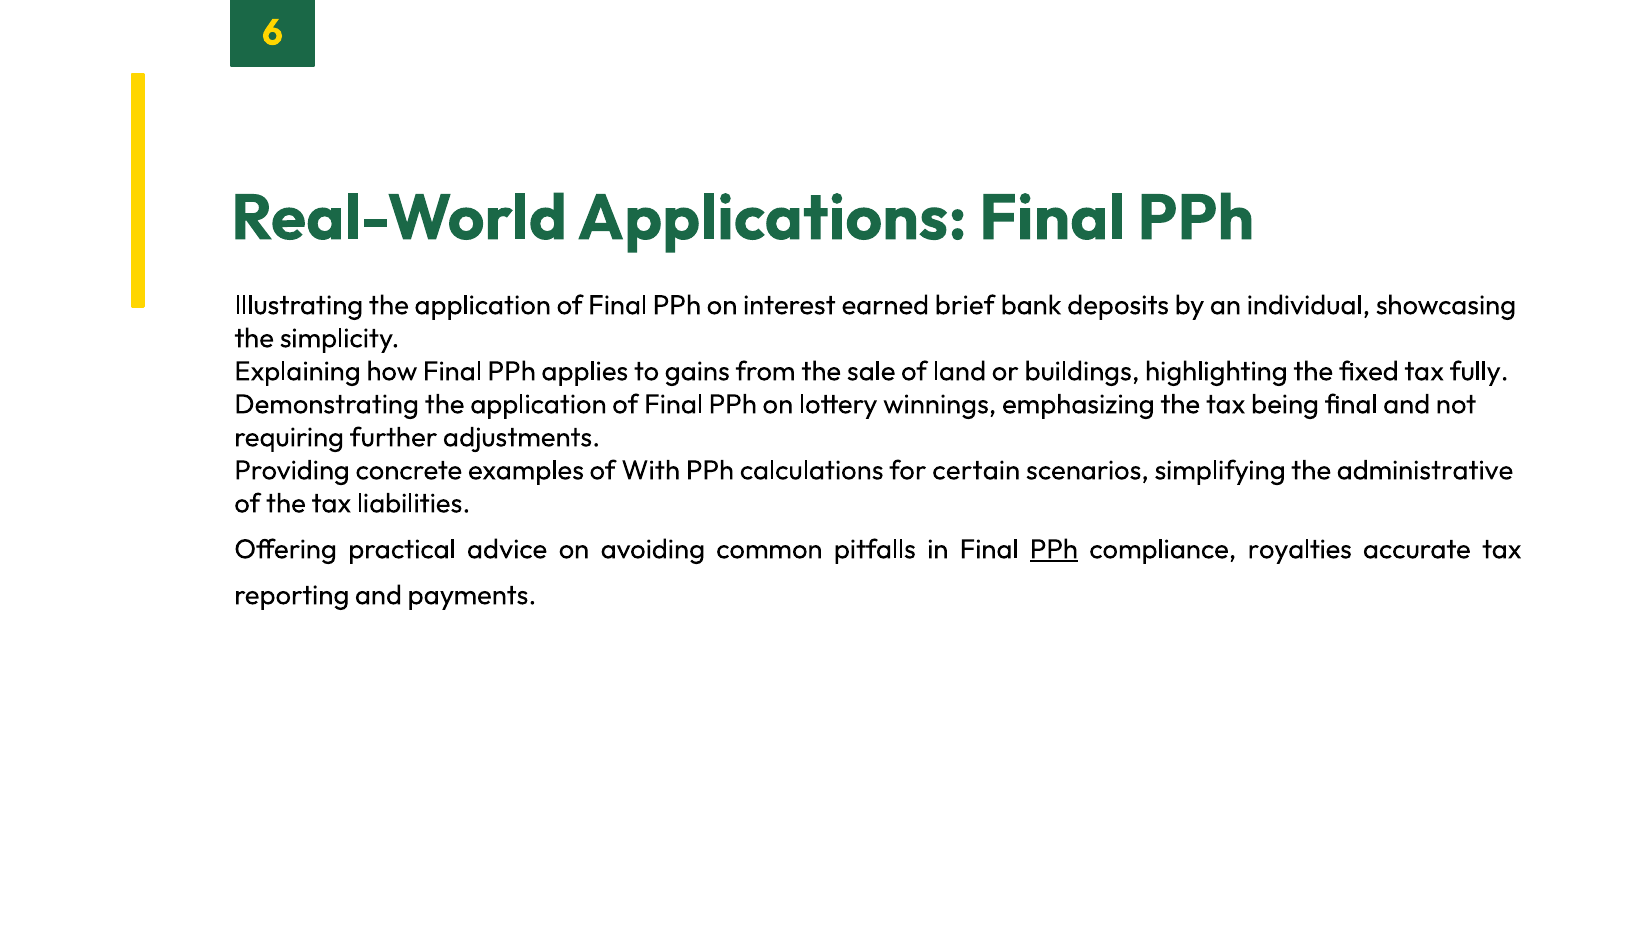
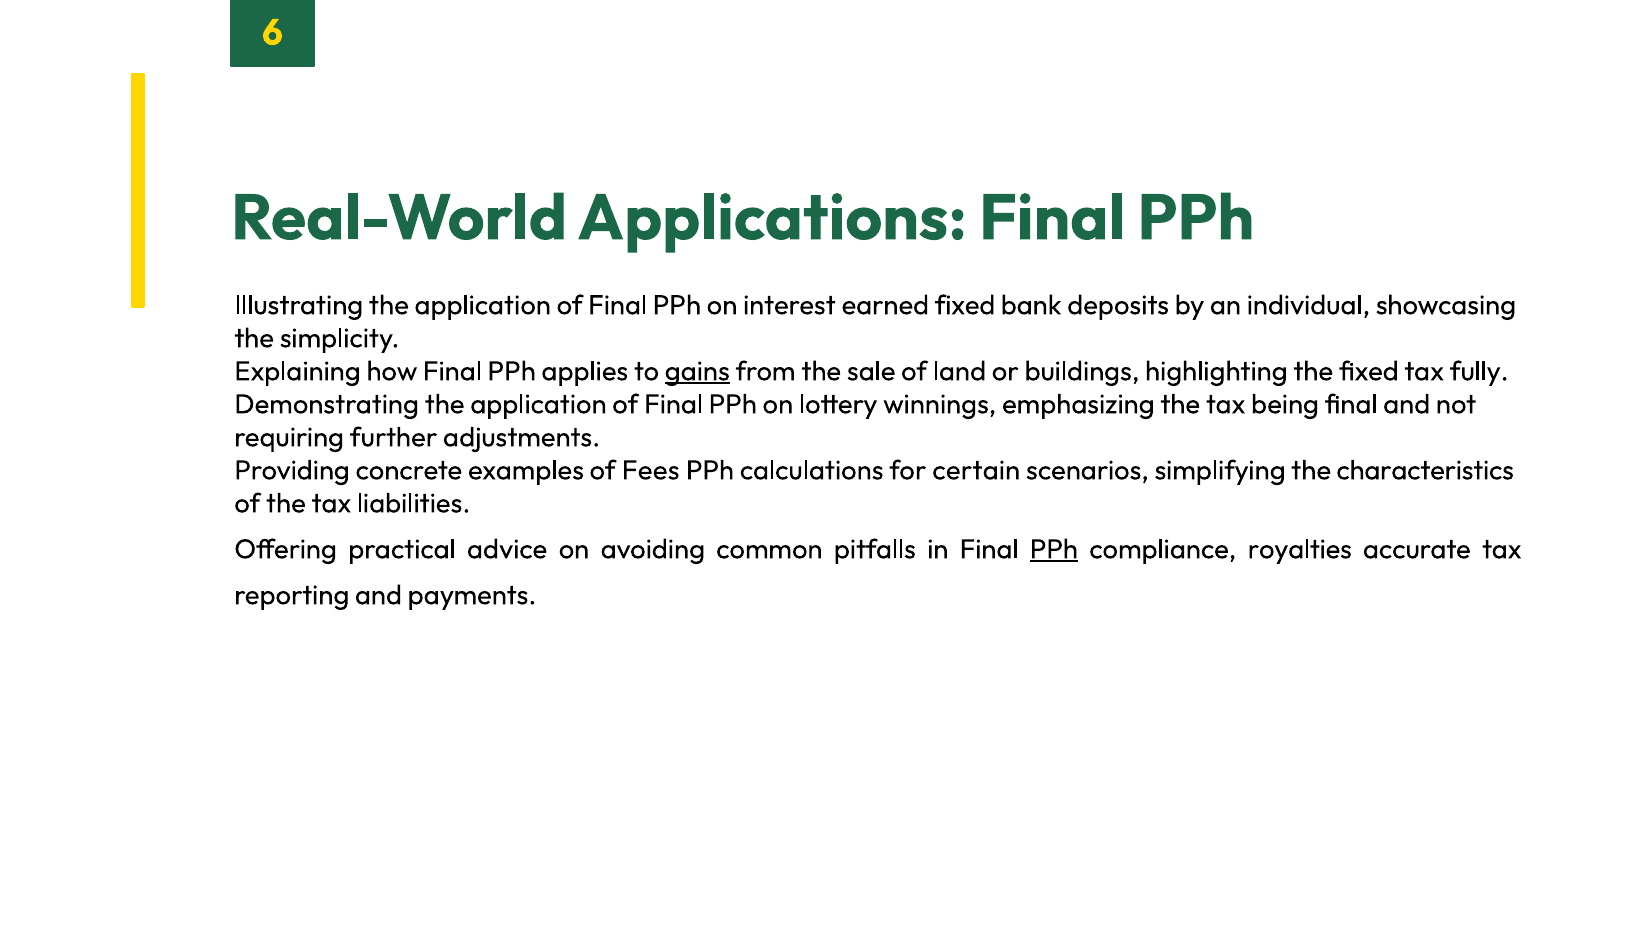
earned brief: brief -> fixed (965, 305)
gains underline: none -> present (697, 371)
With: With -> Fees (651, 471)
administrative: administrative -> characteristics (1425, 471)
